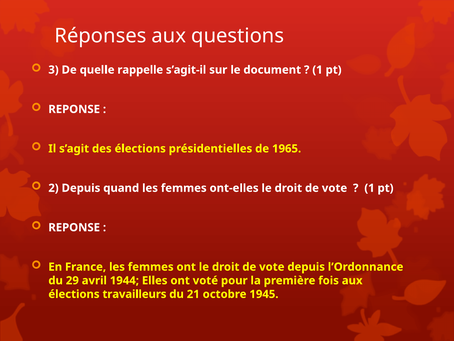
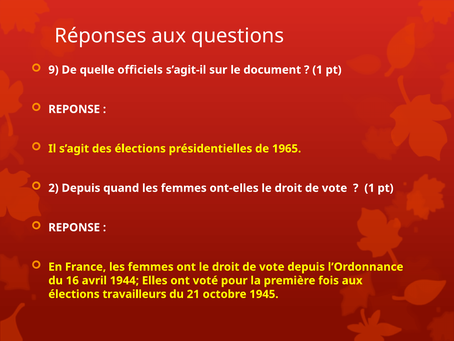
3: 3 -> 9 (54, 70)
rappelle: rappelle -> officiels (140, 70)
29: 29 -> 16 (72, 280)
